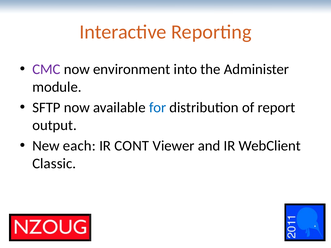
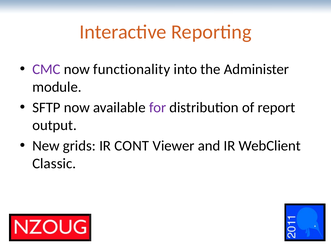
environment: environment -> functionality (132, 69)
for colour: blue -> purple (158, 108)
each: each -> grids (79, 146)
